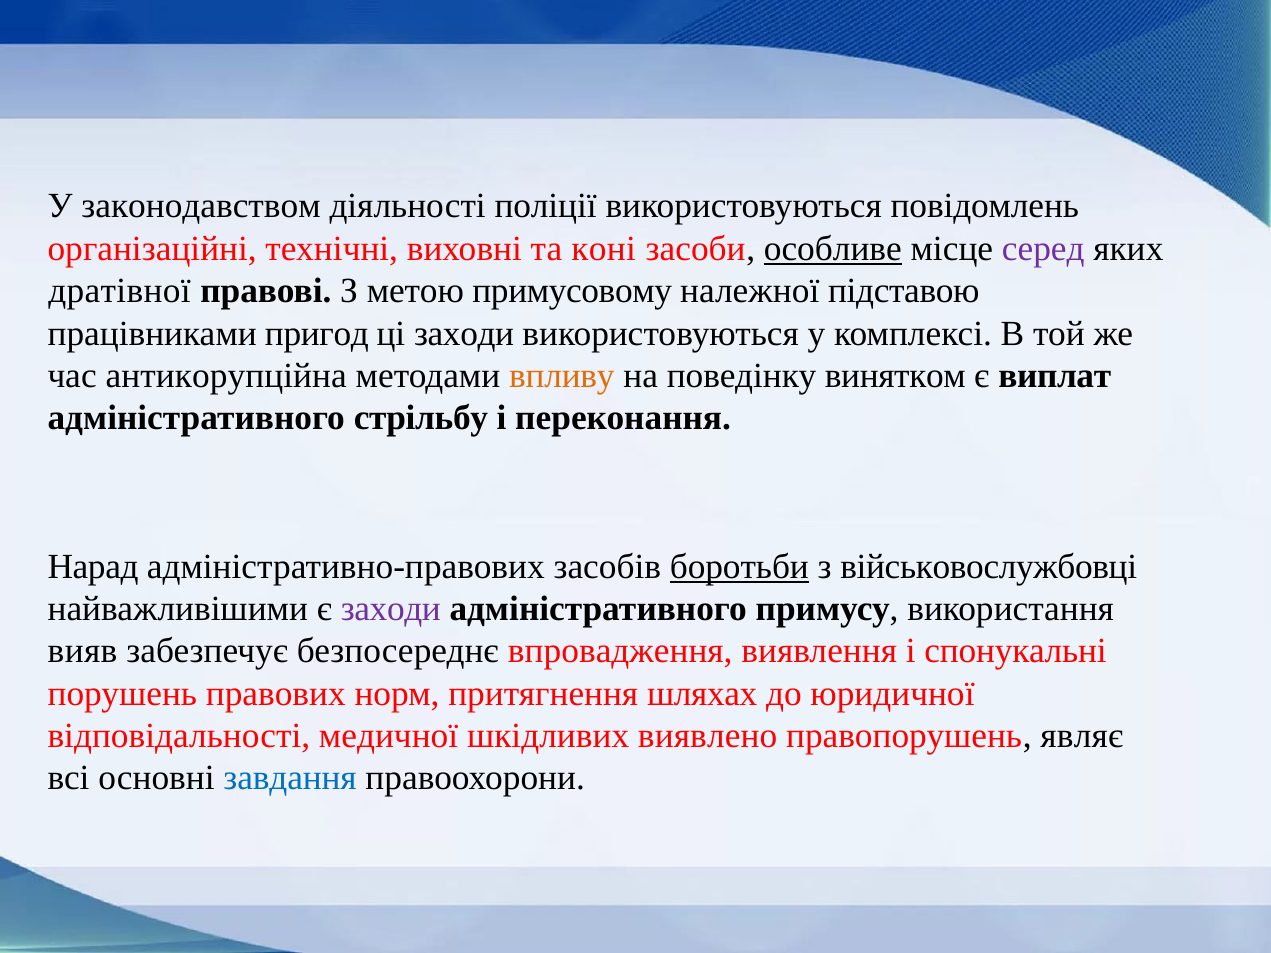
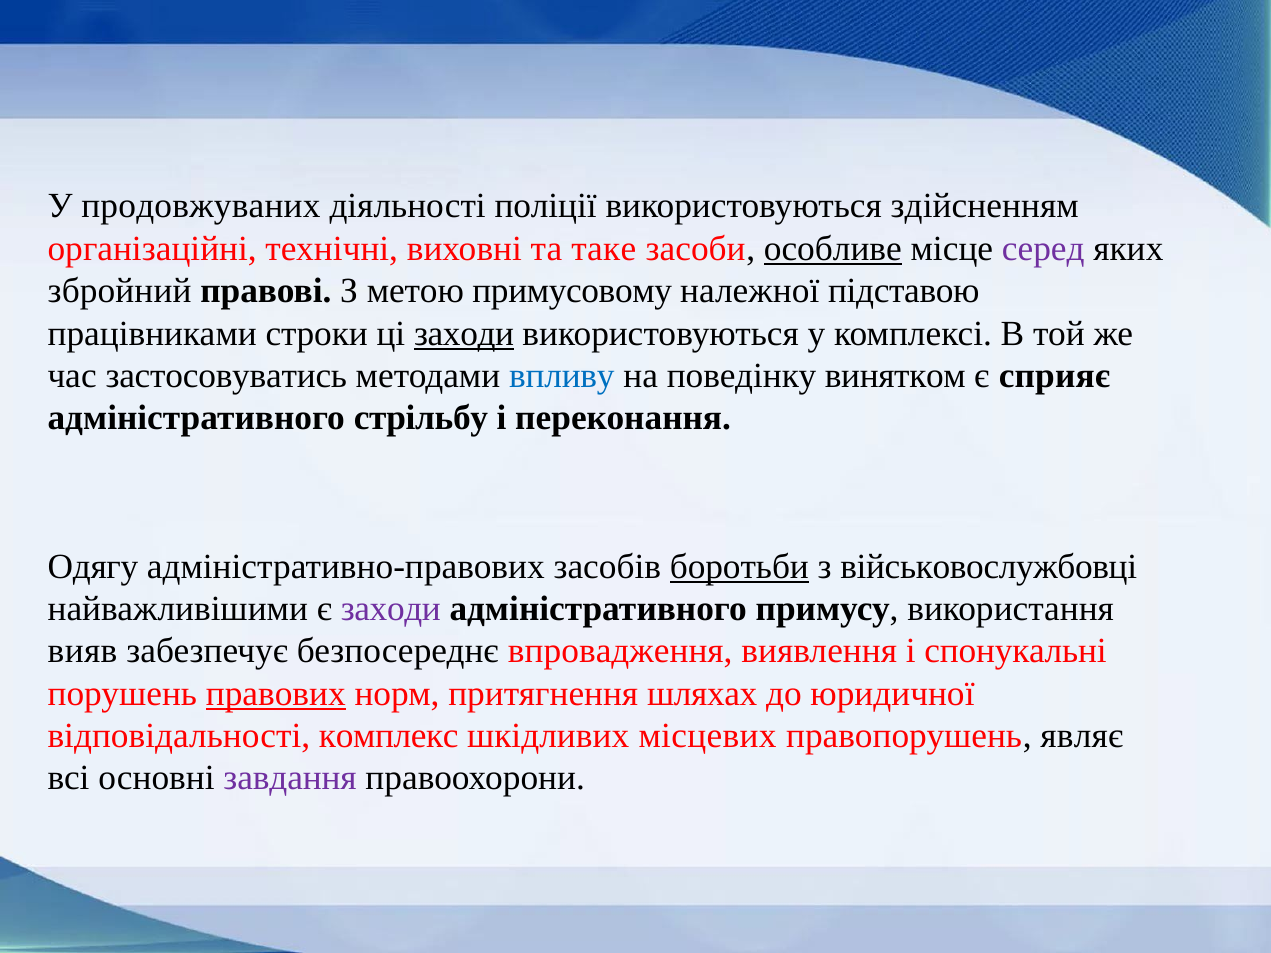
законодавством: законодавством -> продовжуваних (201, 206)
повідомлень: повідомлень -> здійсненням (985, 206)
коні: коні -> таке (604, 249)
дратівної: дратівної -> збройний (120, 291)
пригод: пригод -> строки (317, 334)
заходи underline: none -> present (464, 334)
антикорупційна: антикорупційна -> застосовуватись (226, 376)
впливу colour: orange -> blue (562, 376)
виплат: виплат -> сприяє (1054, 376)
Нарад: Нарад -> Одягу (93, 567)
правових underline: none -> present (276, 694)
медичної: медичної -> комплекс (389, 736)
виявлено: виявлено -> місцевих (708, 736)
завдання colour: blue -> purple (290, 779)
